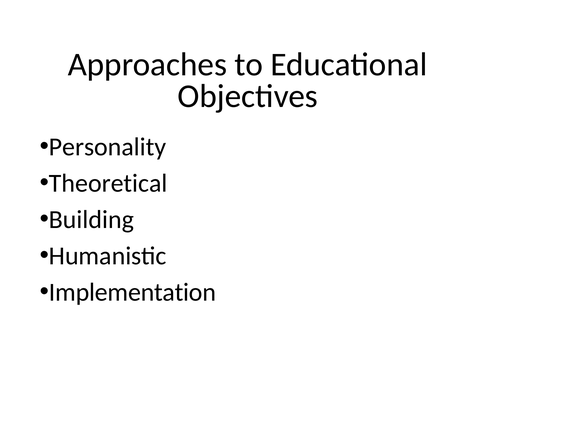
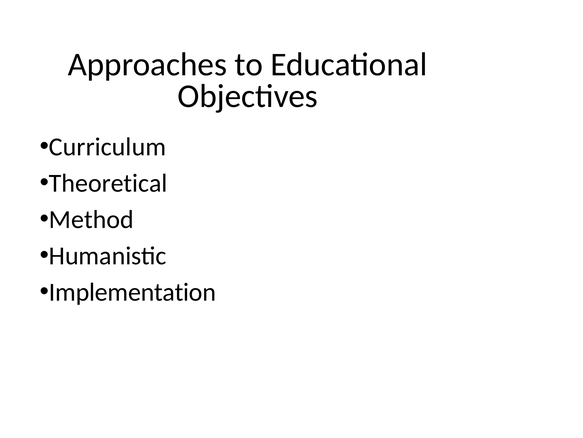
Personality: Personality -> Curriculum (107, 147)
Building: Building -> Method (91, 219)
